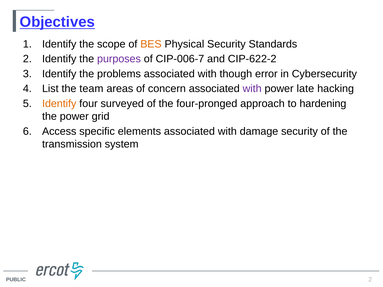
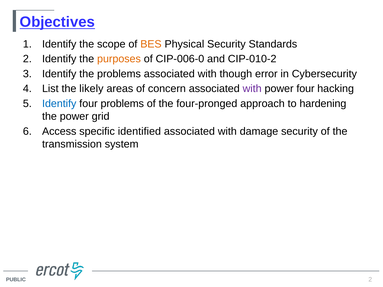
purposes colour: purple -> orange (119, 59)
CIP-006-7: CIP-006-7 -> CIP-006-0 (180, 59)
CIP-622-2: CIP-622-2 -> CIP-010-2 (252, 59)
team: team -> likely (91, 89)
power late: late -> four (305, 89)
Identify colour: orange -> blue (59, 104)
four surveyed: surveyed -> problems (122, 104)
elements: elements -> identified (139, 131)
